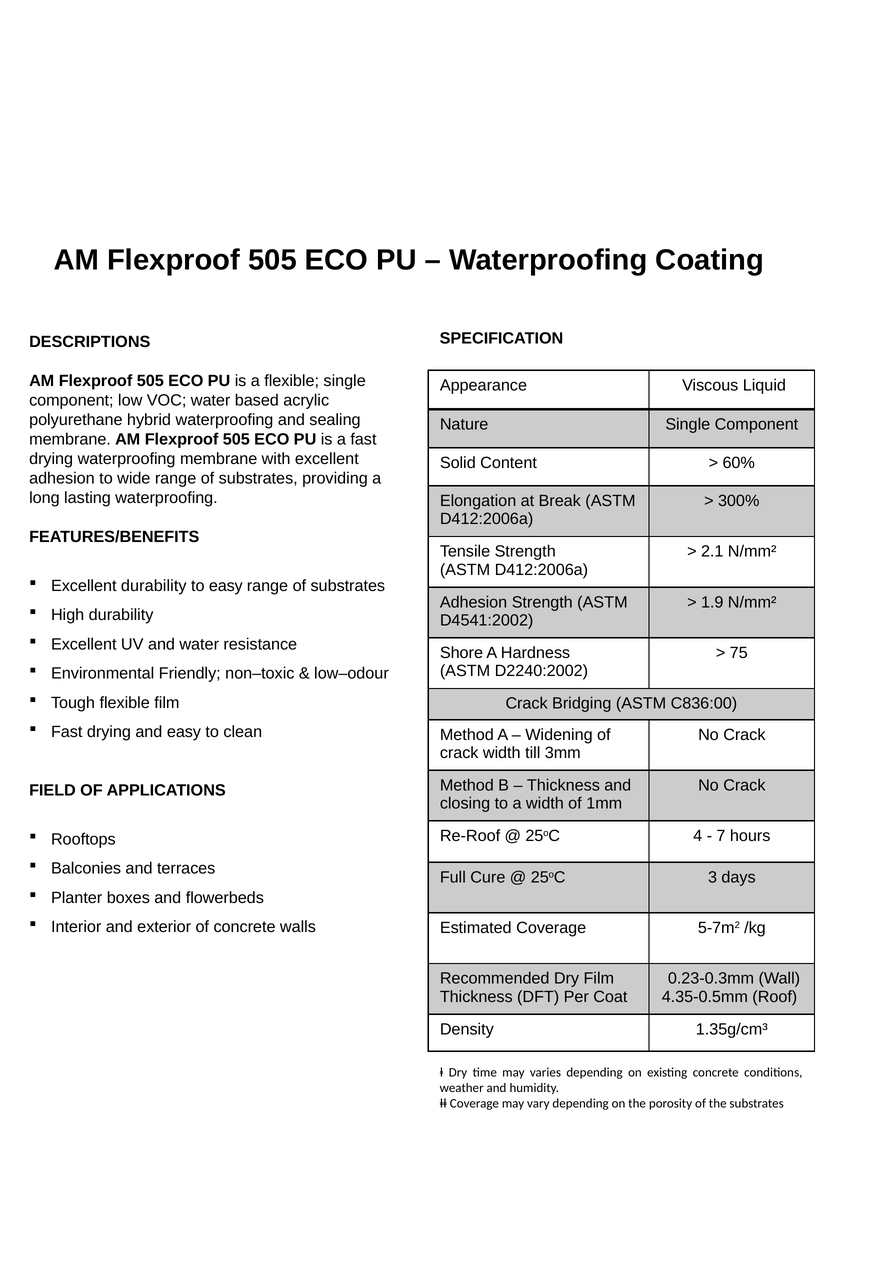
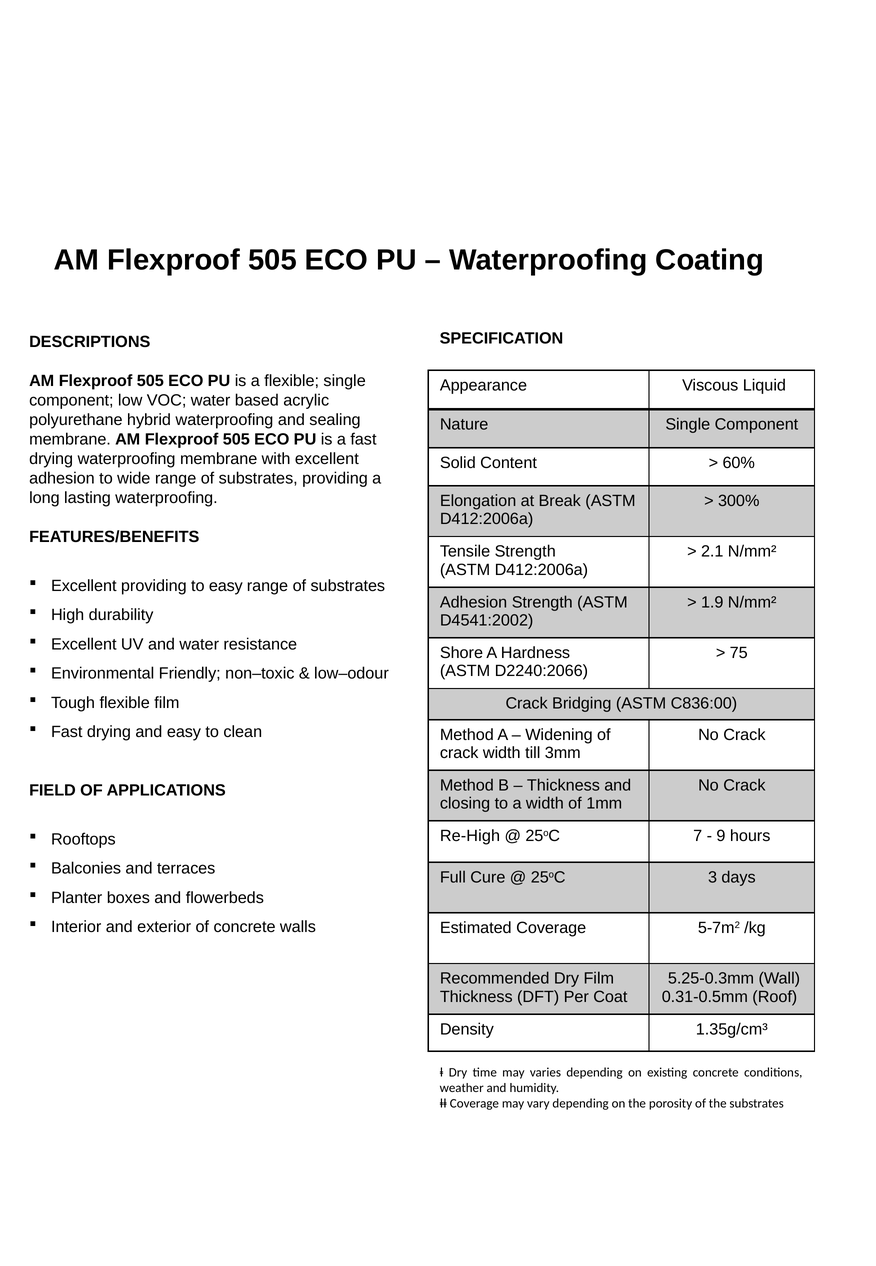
Excellent durability: durability -> providing (154, 586)
D2240:2002: D2240:2002 -> D2240:2066 (541, 671)
Re-Roof: Re-Roof -> Re-High (470, 836)
4: 4 -> 7 (698, 836)
7: 7 -> 9 (721, 836)
0.23-0.3mm: 0.23-0.3mm -> 5.25-0.3mm (711, 978)
4.35-0.5mm: 4.35-0.5mm -> 0.31-0.5mm (705, 996)
